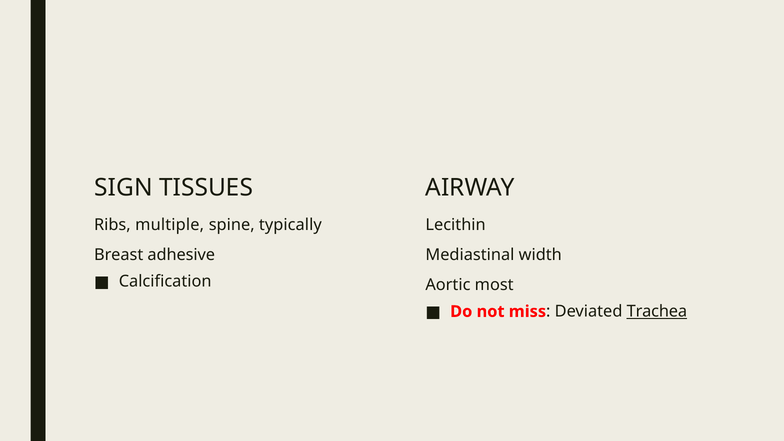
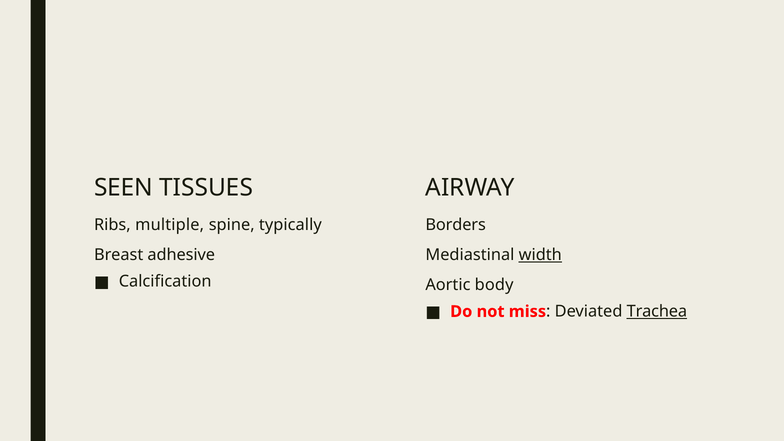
SIGN: SIGN -> SEEN (124, 188)
Lecithin: Lecithin -> Borders (456, 225)
width underline: none -> present (540, 255)
most: most -> body (494, 285)
